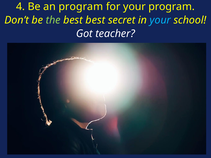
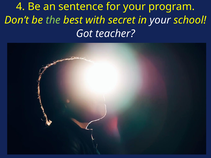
an program: program -> sentence (81, 7)
best best: best -> with (95, 20)
your colour: light blue -> white (160, 20)
